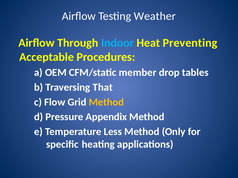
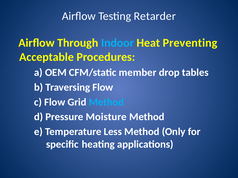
Weather: Weather -> Retarder (155, 16)
Traversing That: That -> Flow (103, 88)
Method colour: yellow -> light blue (106, 102)
Appendix: Appendix -> Moisture (106, 117)
